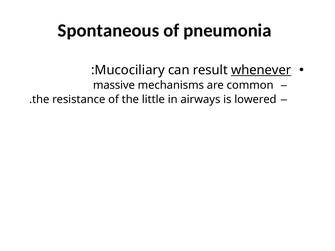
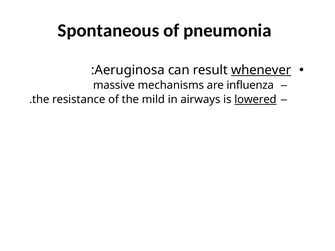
Mucociliary: Mucociliary -> Aeruginosa (130, 70)
common: common -> influenza (250, 85)
little: little -> mild (153, 100)
lowered underline: none -> present (255, 100)
